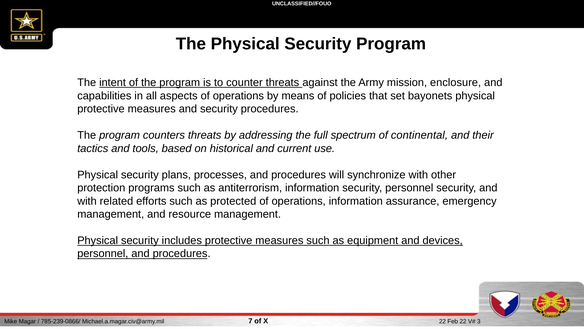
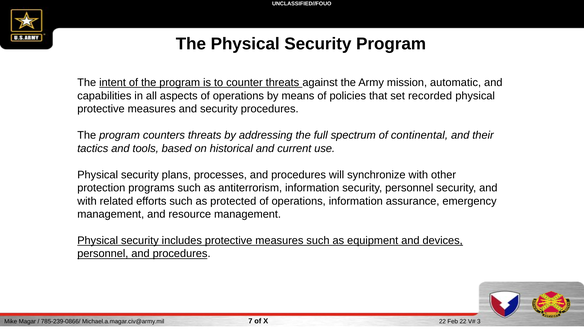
enclosure: enclosure -> automatic (456, 82)
bayonets: bayonets -> recorded (430, 96)
